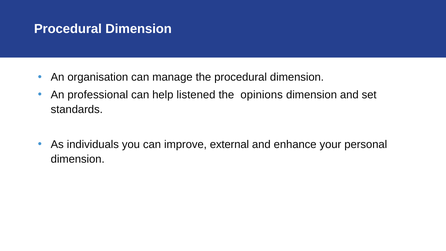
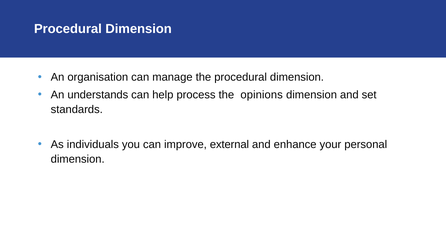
professional: professional -> understands (98, 95)
listened: listened -> process (196, 95)
